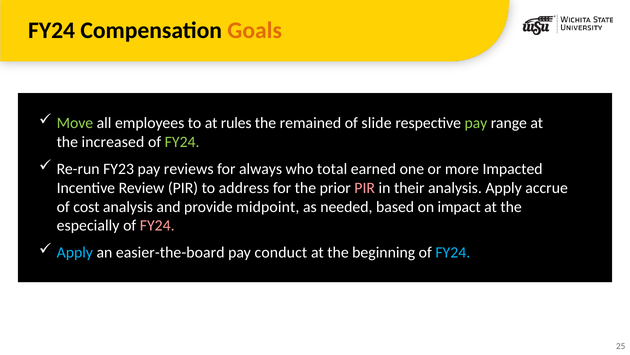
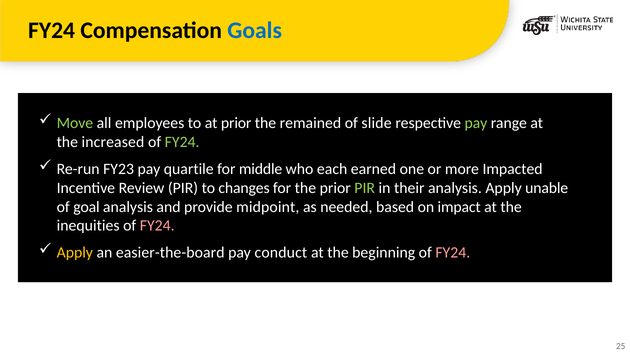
Goals colour: orange -> blue (255, 30)
at rules: rules -> prior (236, 123)
reviews: reviews -> quartile (189, 169)
always: always -> middle (261, 169)
total: total -> each (332, 169)
address: address -> changes (244, 188)
PIR colour: pink -> light green (365, 188)
accrue: accrue -> unable (547, 188)
cost: cost -> goal (86, 206)
especially: especially -> inequities (88, 225)
Apply colour: light blue -> yellow (75, 252)
FY24 colour: light blue -> pink (453, 252)
